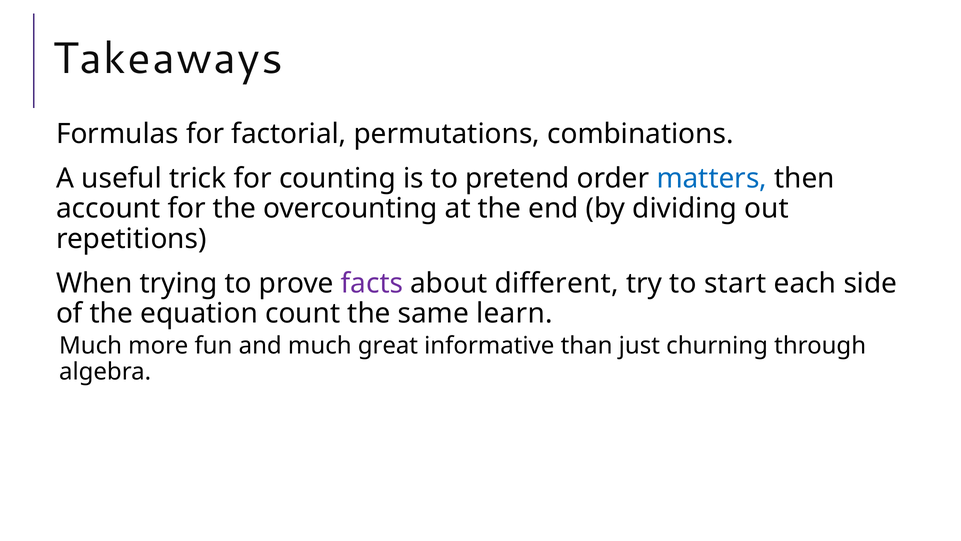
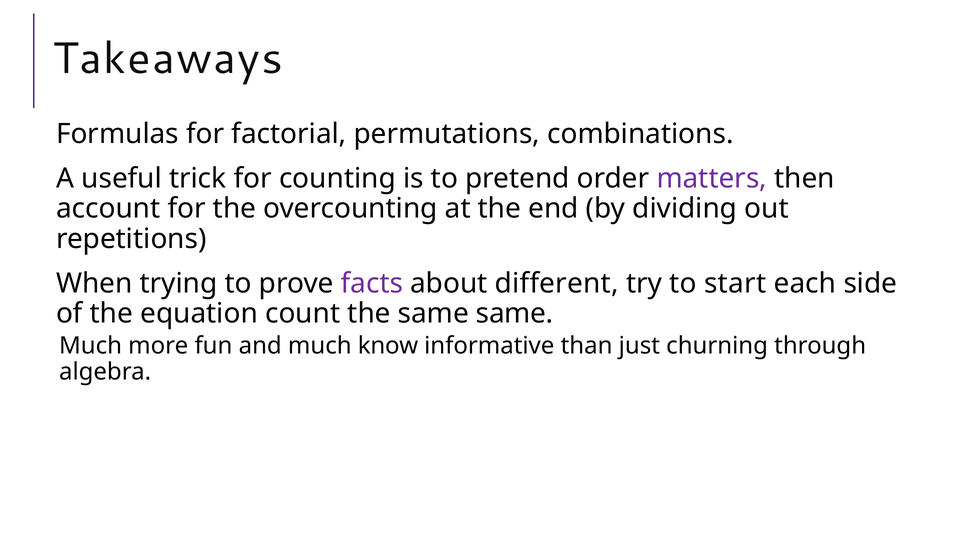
matters colour: blue -> purple (712, 178)
same learn: learn -> same (515, 313)
great: great -> know (388, 346)
